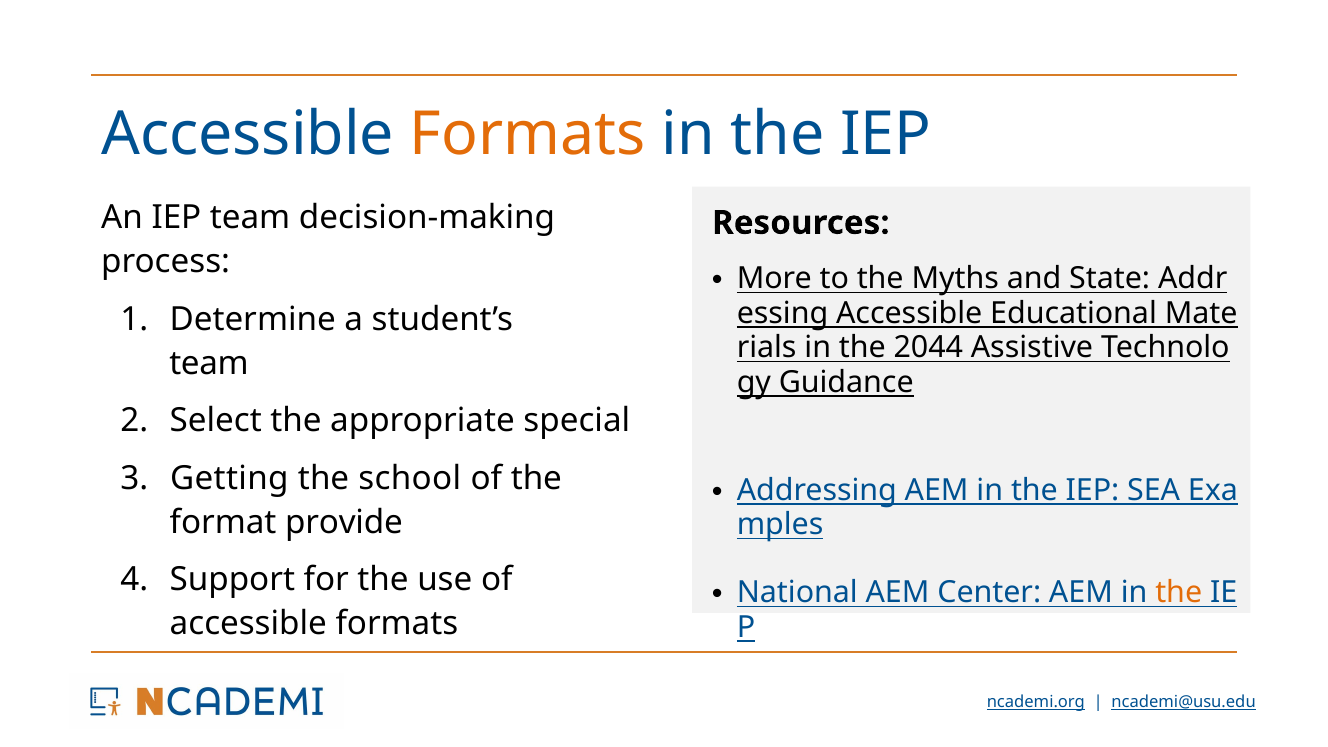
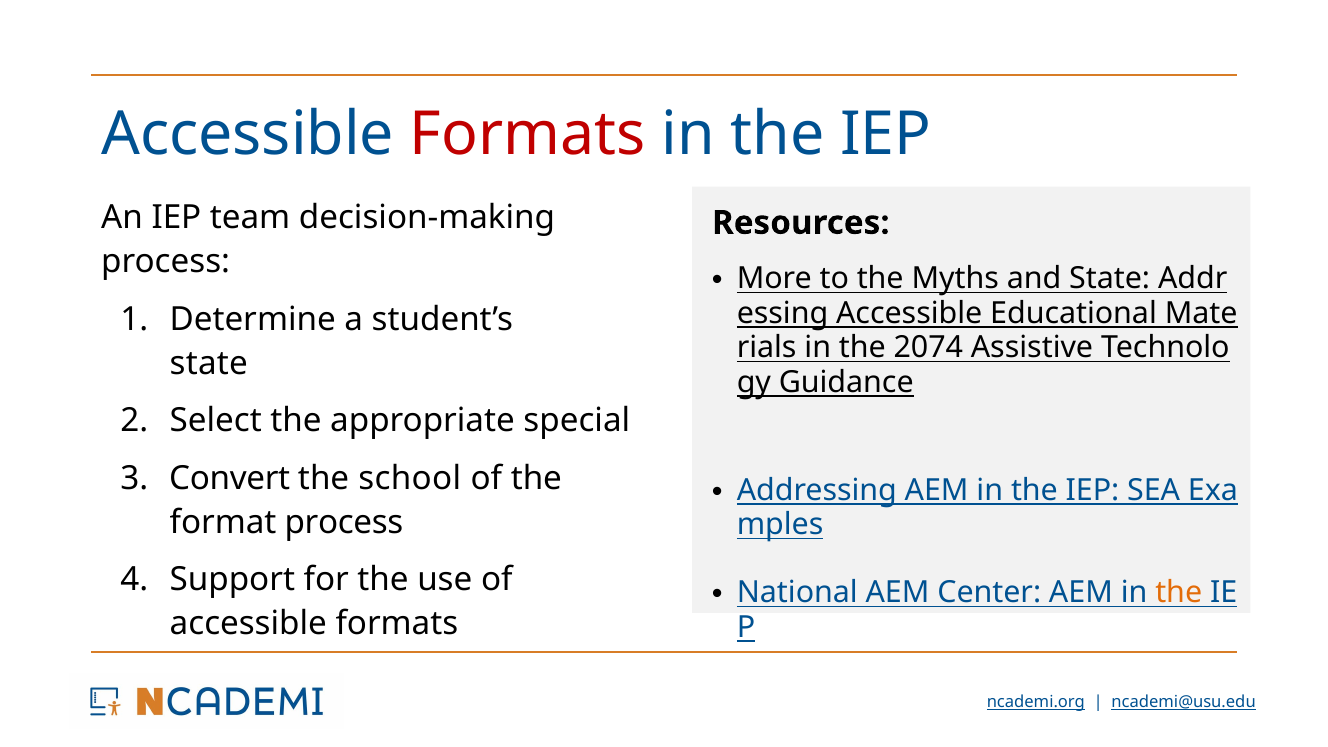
Formats colour: orange -> red (528, 135)
2044: 2044 -> 2074 (928, 348)
team: team -> state (209, 363)
Getting: Getting -> Convert (230, 478)
format provide: provide -> process (344, 522)
